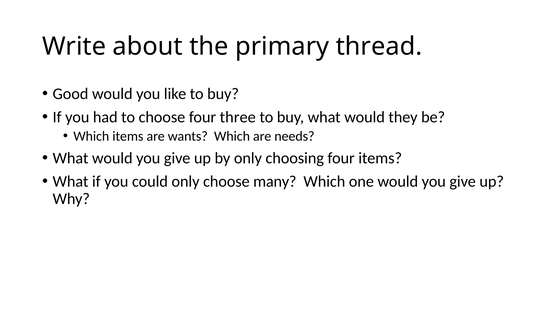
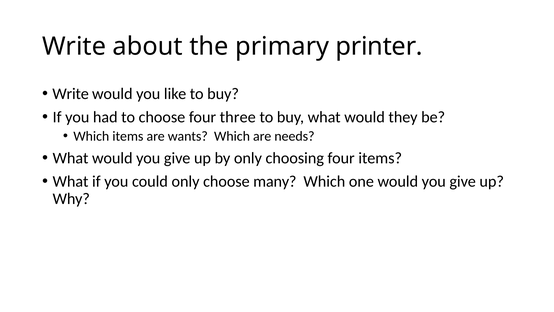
thread: thread -> printer (379, 47)
Good: Good -> Write (71, 94)
